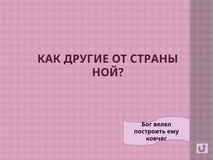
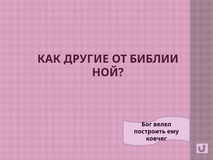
СТРАНЫ: СТРАНЫ -> БИБЛИИ (154, 59)
